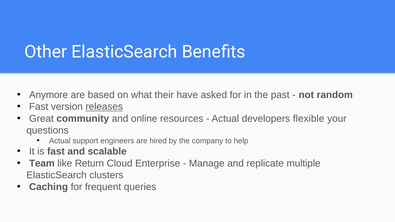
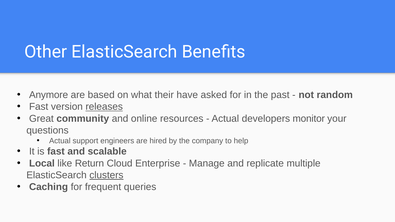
flexible: flexible -> monitor (309, 119)
Team: Team -> Local (42, 163)
clusters underline: none -> present (106, 175)
